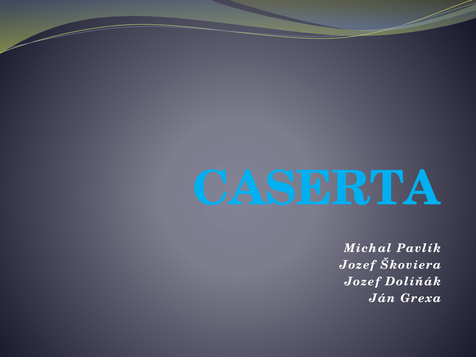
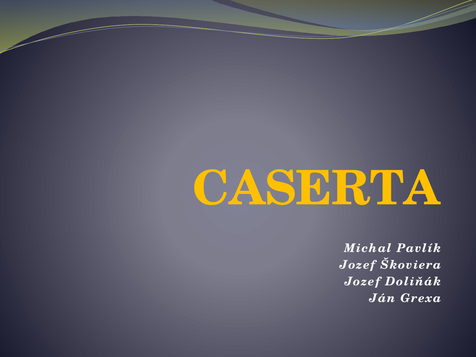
CASERTA colour: light blue -> yellow (316, 189)
